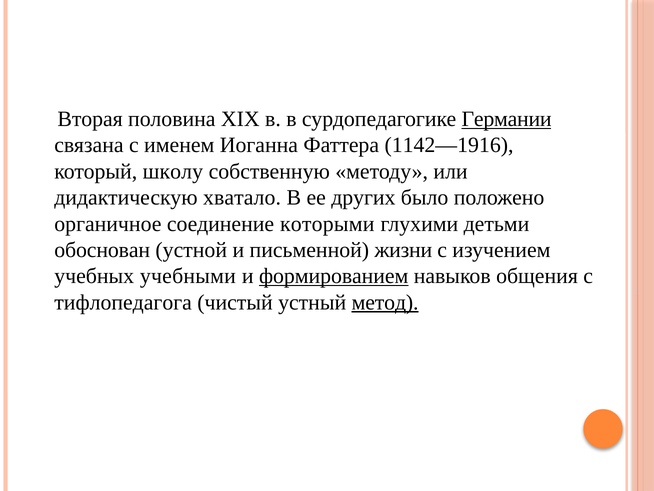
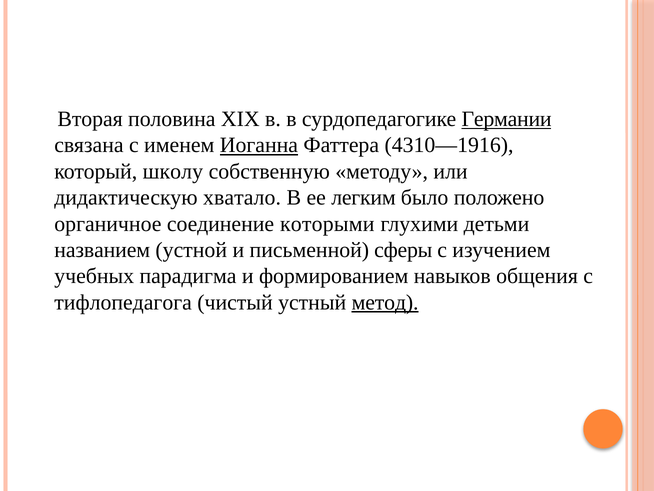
Иоганна underline: none -> present (259, 145)
1142—1916: 1142—1916 -> 4310—1916 (449, 145)
других: других -> легким (363, 197)
обоснован: обоснован -> названием (102, 250)
жизни: жизни -> сферы (403, 250)
учебными: учебными -> парадигма (188, 276)
формированием underline: present -> none (334, 276)
